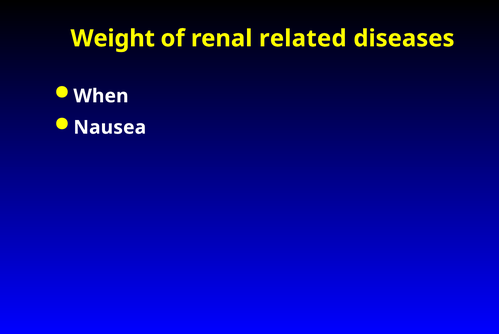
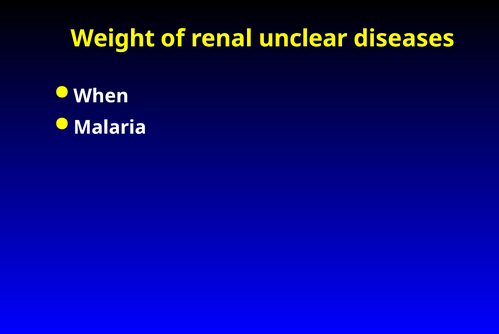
related: related -> unclear (303, 38)
Nausea: Nausea -> Malaria (110, 127)
